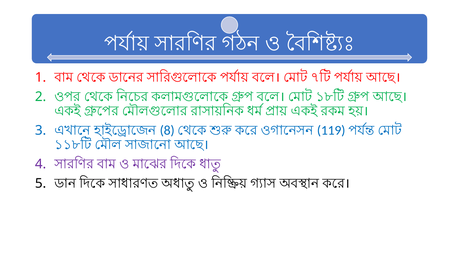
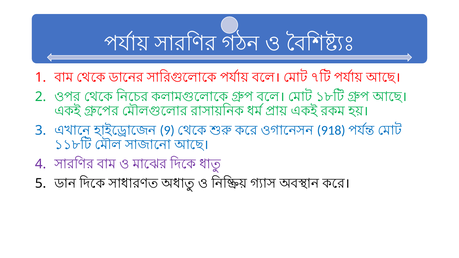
8: 8 -> 9 (167, 131)
119: 119 -> 918 (331, 131)
